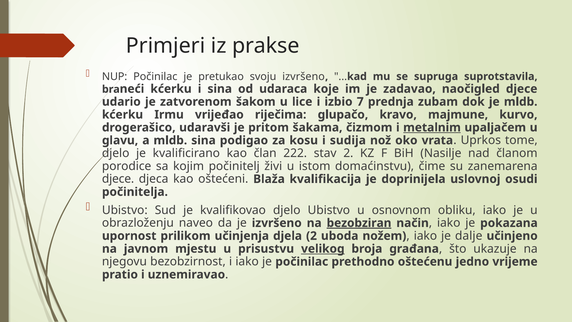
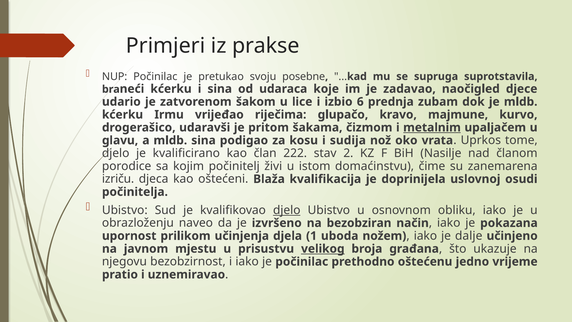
svoju izvršeno: izvršeno -> posebne (304, 76)
7: 7 -> 6 (360, 102)
djece: djece -> izriču (118, 179)
djelo underline: none -> present (287, 210)
bezobziran underline: present -> none (359, 223)
djela 2: 2 -> 1 (311, 236)
